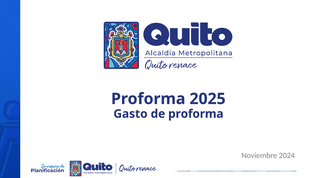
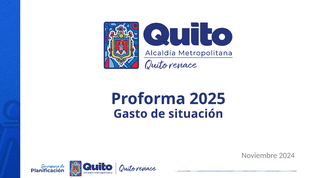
de proforma: proforma -> situación (196, 114)
